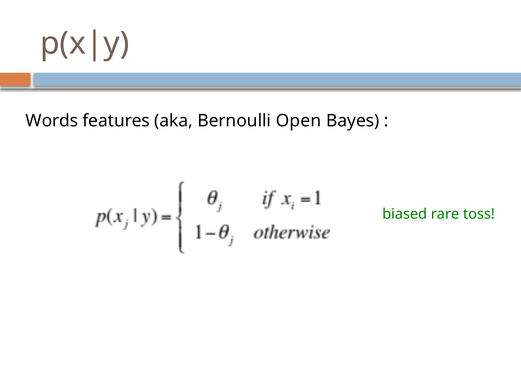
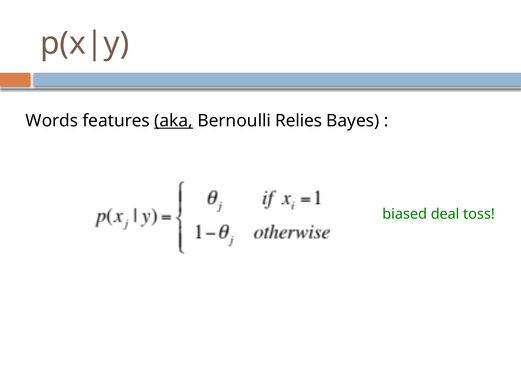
aka underline: none -> present (174, 121)
Open: Open -> Relies (299, 121)
rare: rare -> deal (445, 214)
